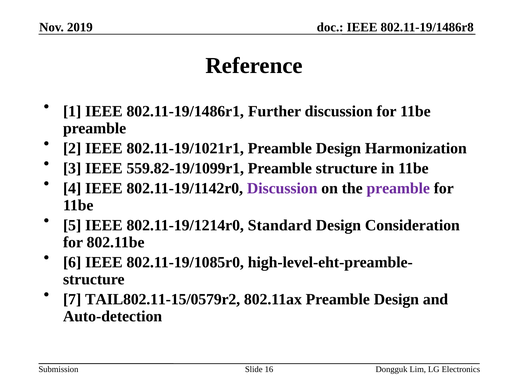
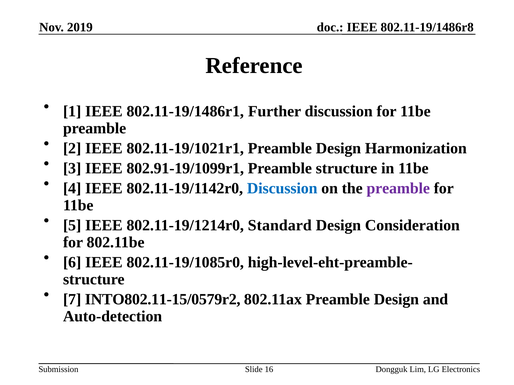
559.82-19/1099r1: 559.82-19/1099r1 -> 802.91-19/1099r1 (185, 169)
Discussion colour: purple -> blue (282, 189)
TAIL802.11-15/0579r2: TAIL802.11-15/0579r2 -> INTO802.11-15/0579r2 (163, 300)
